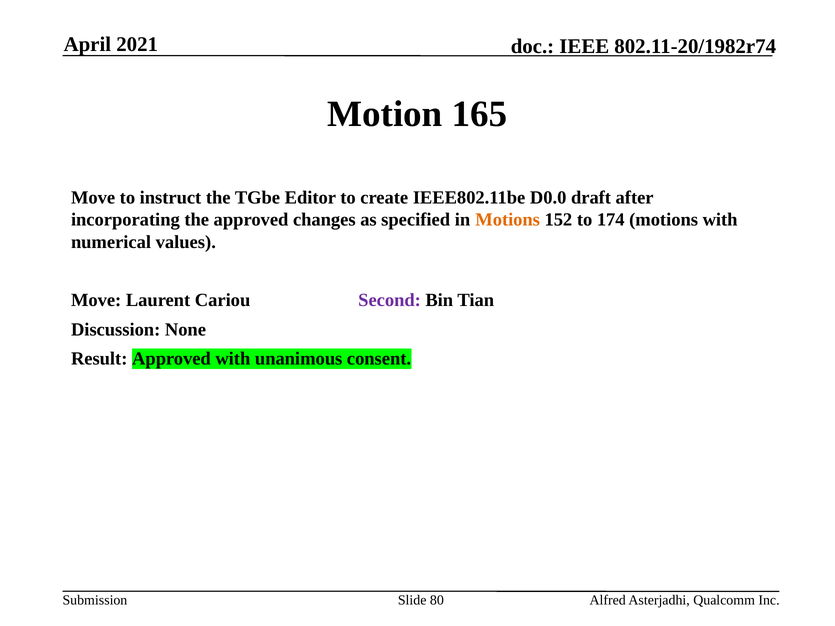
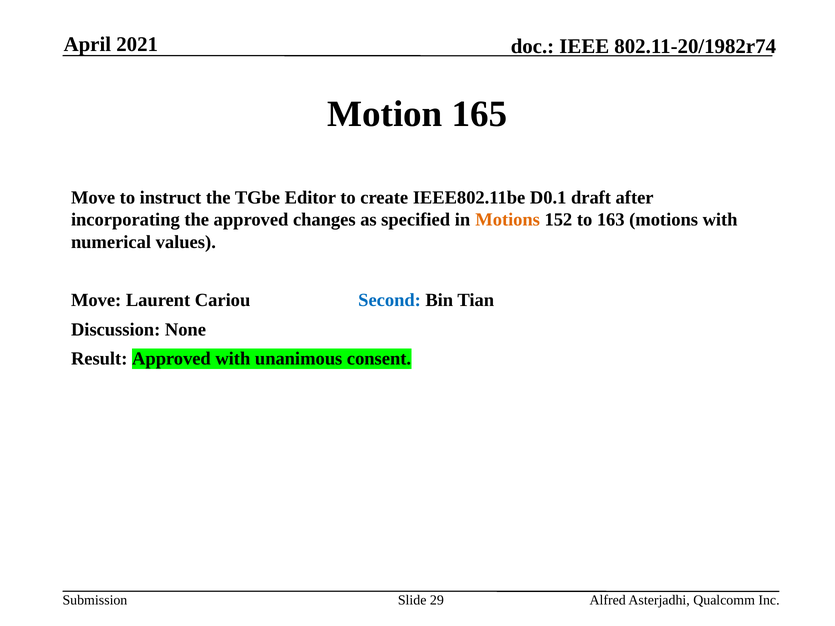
D0.0: D0.0 -> D0.1 (548, 198)
174: 174 -> 163 (611, 220)
Second colour: purple -> blue (390, 300)
80: 80 -> 29 (437, 601)
